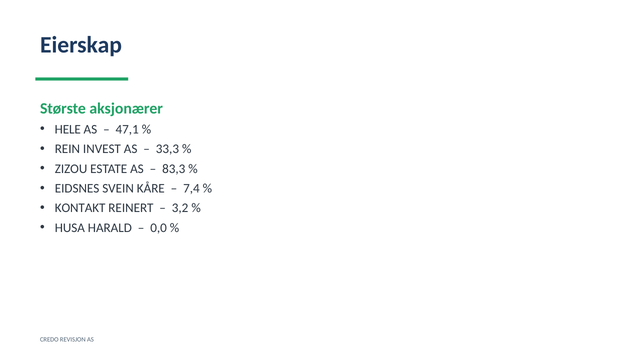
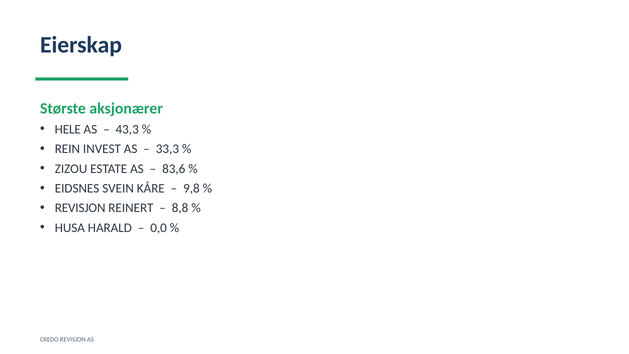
47,1: 47,1 -> 43,3 (127, 129)
83,3: 83,3 -> 83,6 (174, 169)
7,4: 7,4 -> 9,8 (191, 188)
KONTAKT: KONTAKT -> REVISJON (80, 208)
3,2: 3,2 -> 8,8 (180, 208)
